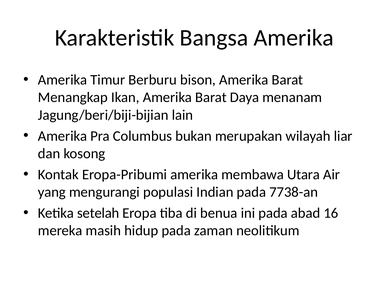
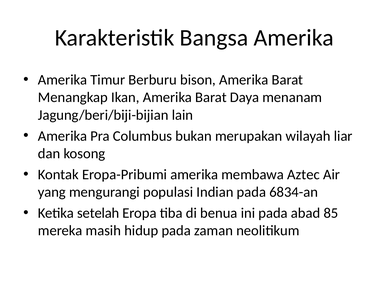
Utara: Utara -> Aztec (303, 174)
7738-an: 7738-an -> 6834-an (294, 192)
16: 16 -> 85 (331, 213)
